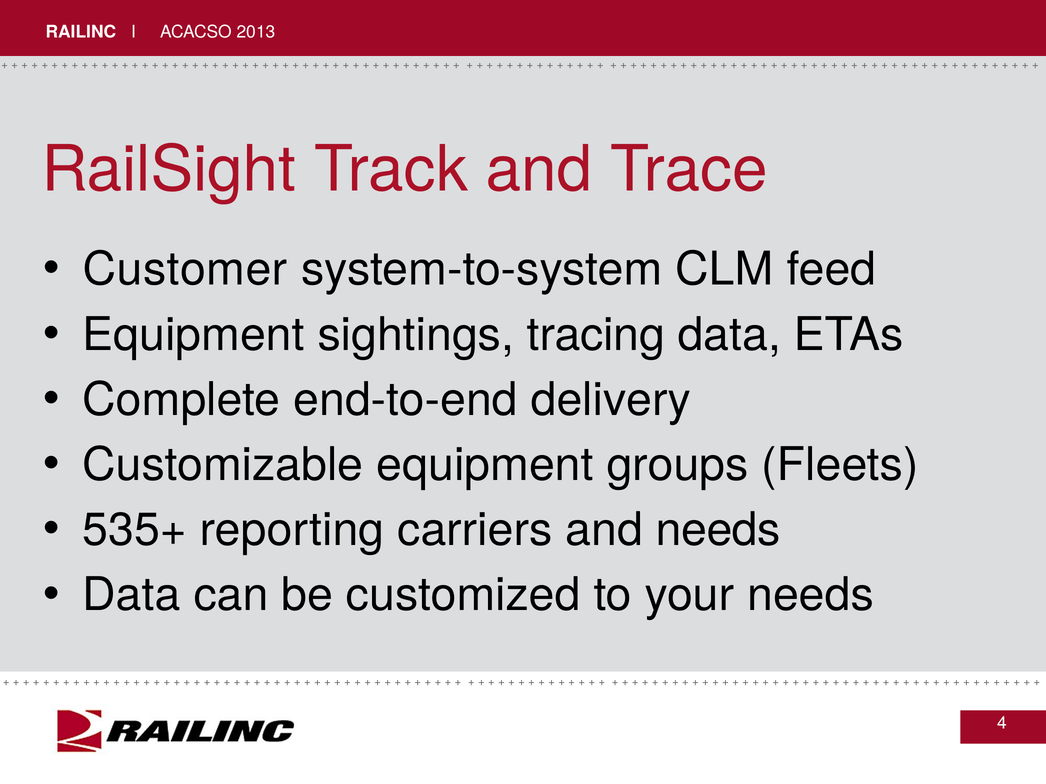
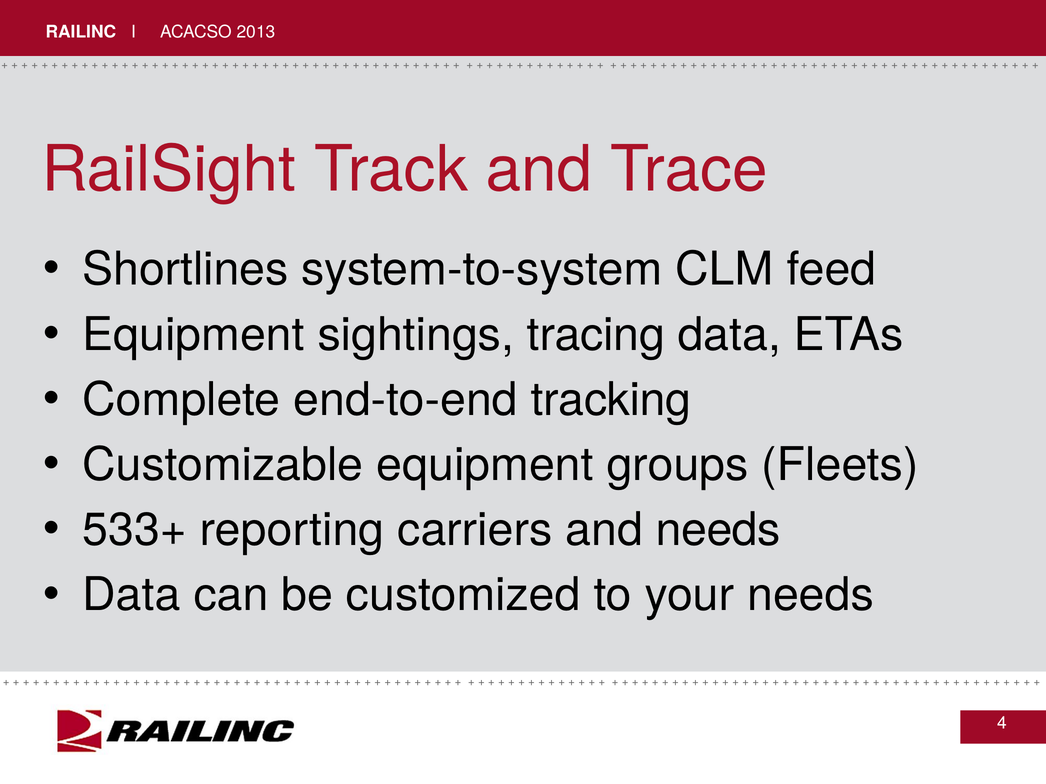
Customer: Customer -> Shortlines (185, 270)
delivery: delivery -> tracking (611, 400)
535+: 535+ -> 533+ (135, 530)
